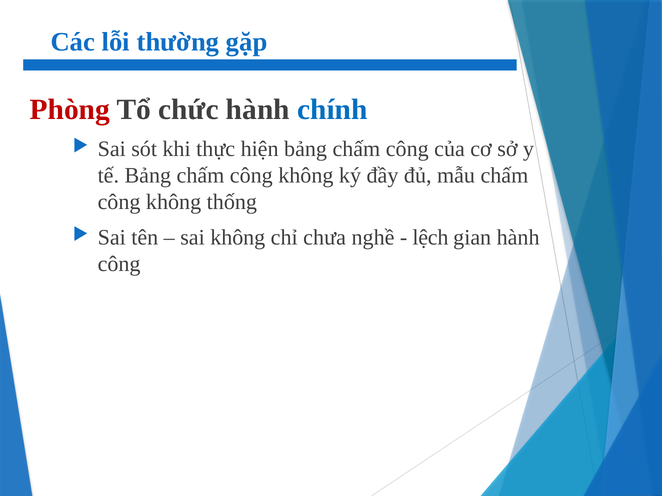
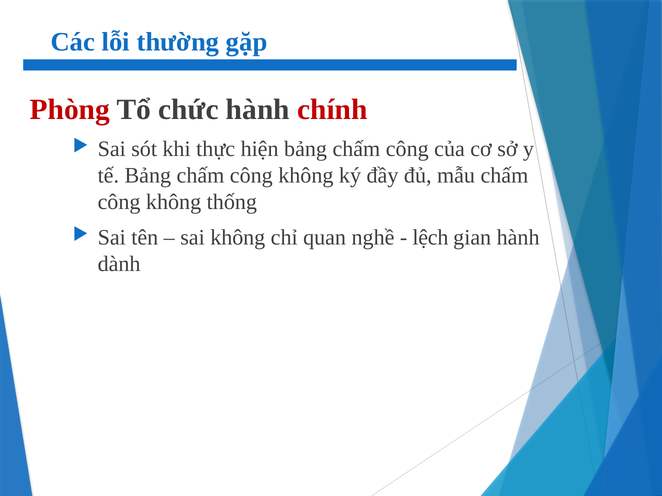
chính colour: blue -> red (332, 110)
chưa: chưa -> quan (325, 238)
công: công -> dành (119, 264)
